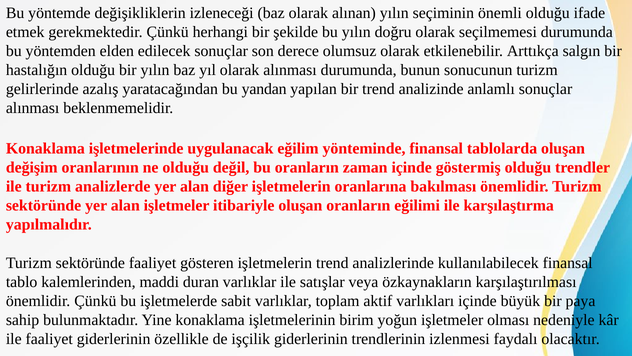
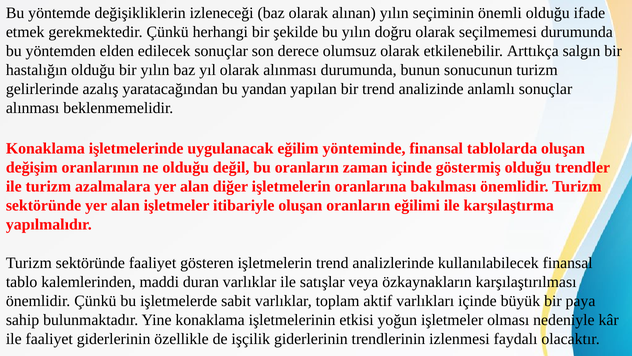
analizlerde: analizlerde -> azalmalara (113, 186)
birim: birim -> etkisi (357, 319)
